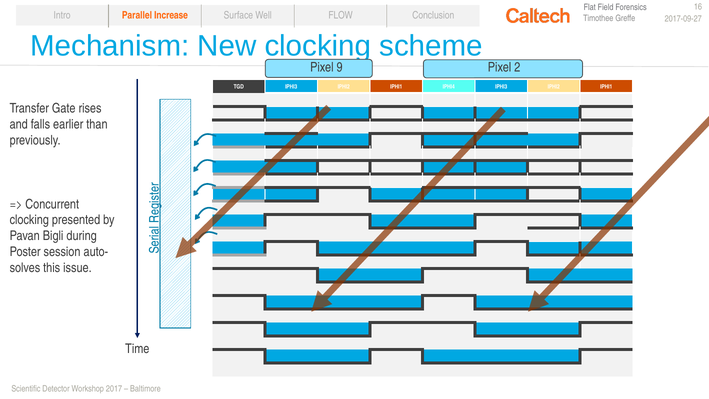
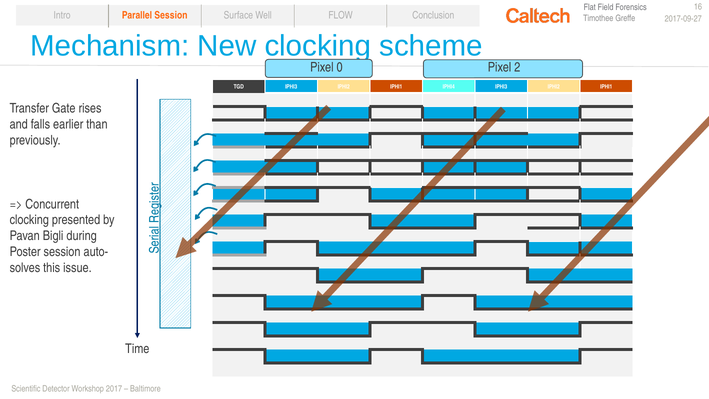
Parallel Increase: Increase -> Session (171, 15)
9: 9 -> 0 (340, 67)
